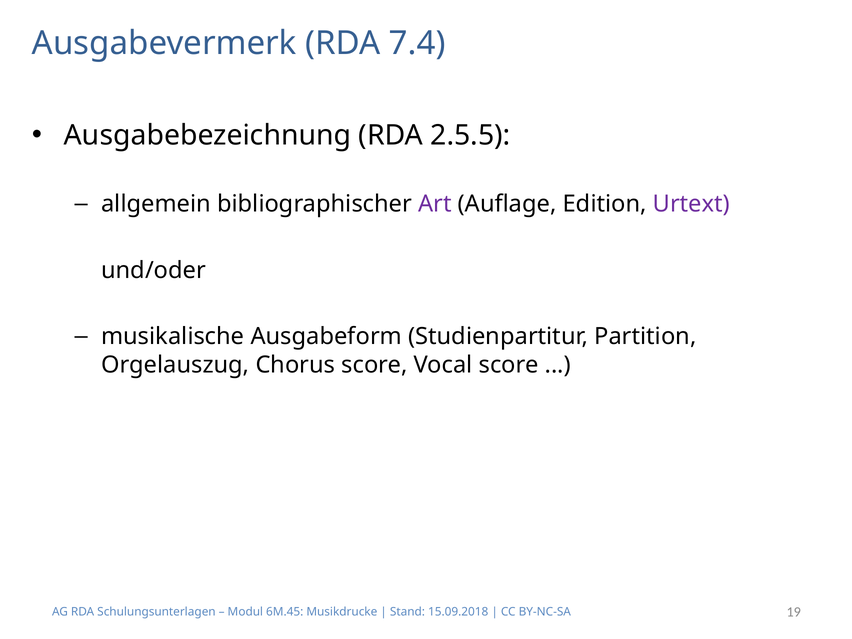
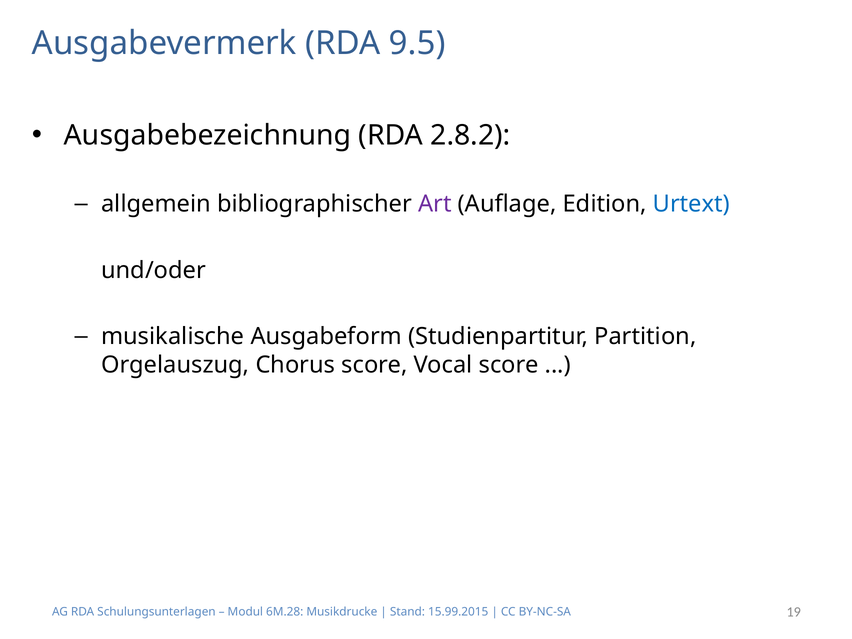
7.4: 7.4 -> 9.5 (417, 43)
2.5.5: 2.5.5 -> 2.8.2 (470, 135)
Urtext colour: purple -> blue (691, 204)
6M.45: 6M.45 -> 6M.28 (285, 612)
15.09.2018: 15.09.2018 -> 15.99.2015 (458, 612)
